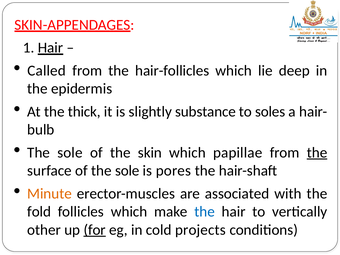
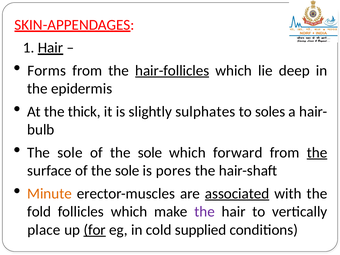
Called: Called -> Forms (47, 71)
hair-follicles underline: none -> present (172, 71)
substance: substance -> sulphates (205, 112)
skin: skin -> sole (150, 153)
papillae: papillae -> forward (238, 153)
associated underline: none -> present (237, 194)
the colour: blue -> purple (205, 212)
other: other -> place (44, 230)
projects: projects -> supplied (201, 230)
